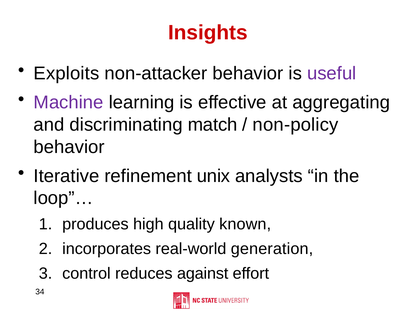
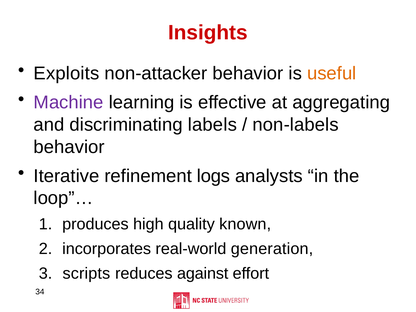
useful colour: purple -> orange (332, 73)
match: match -> labels (212, 125)
non-policy: non-policy -> non-labels (296, 125)
unix: unix -> logs (214, 176)
control: control -> scripts (86, 273)
